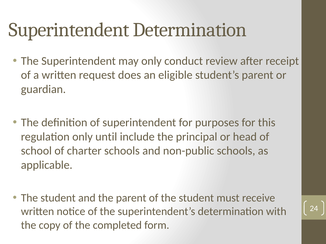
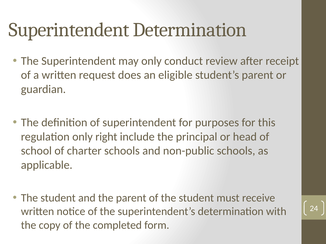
until: until -> right (106, 137)
